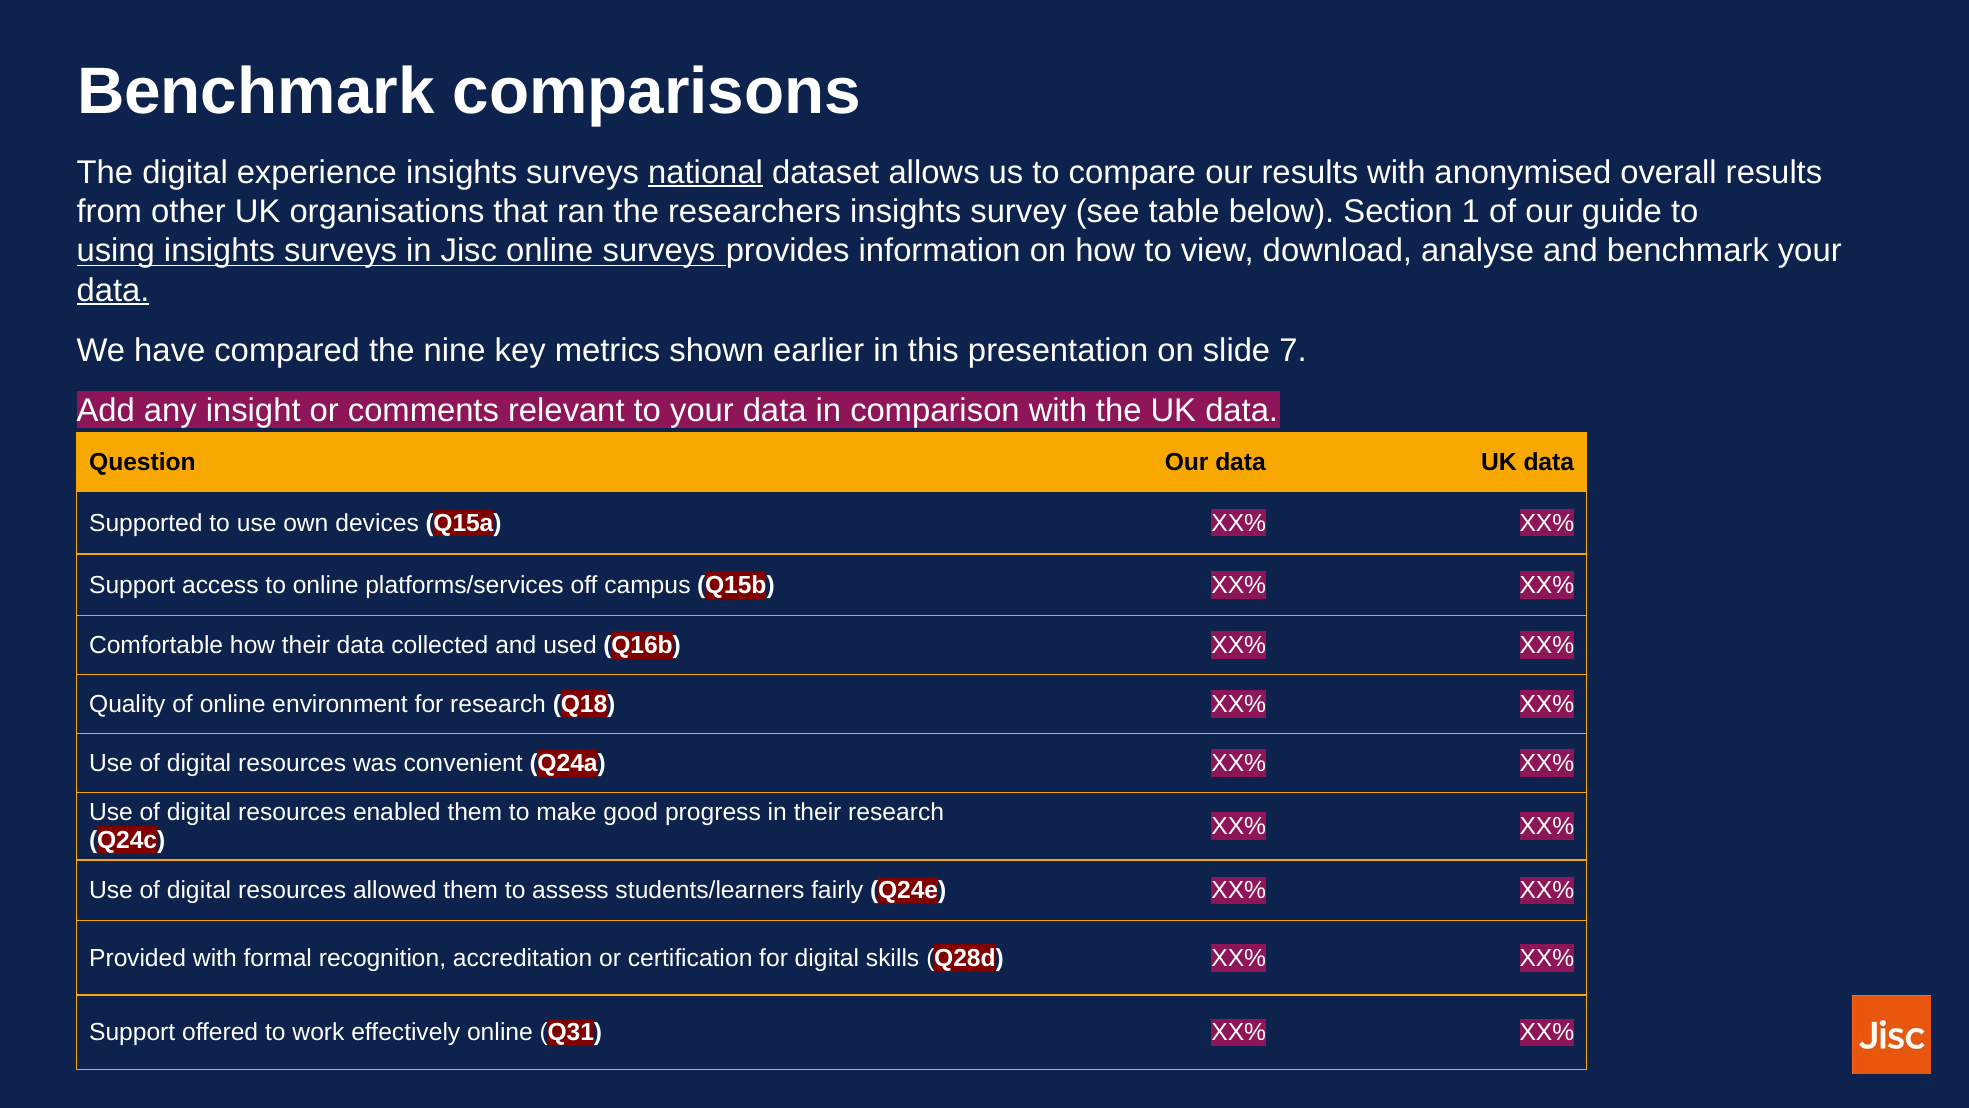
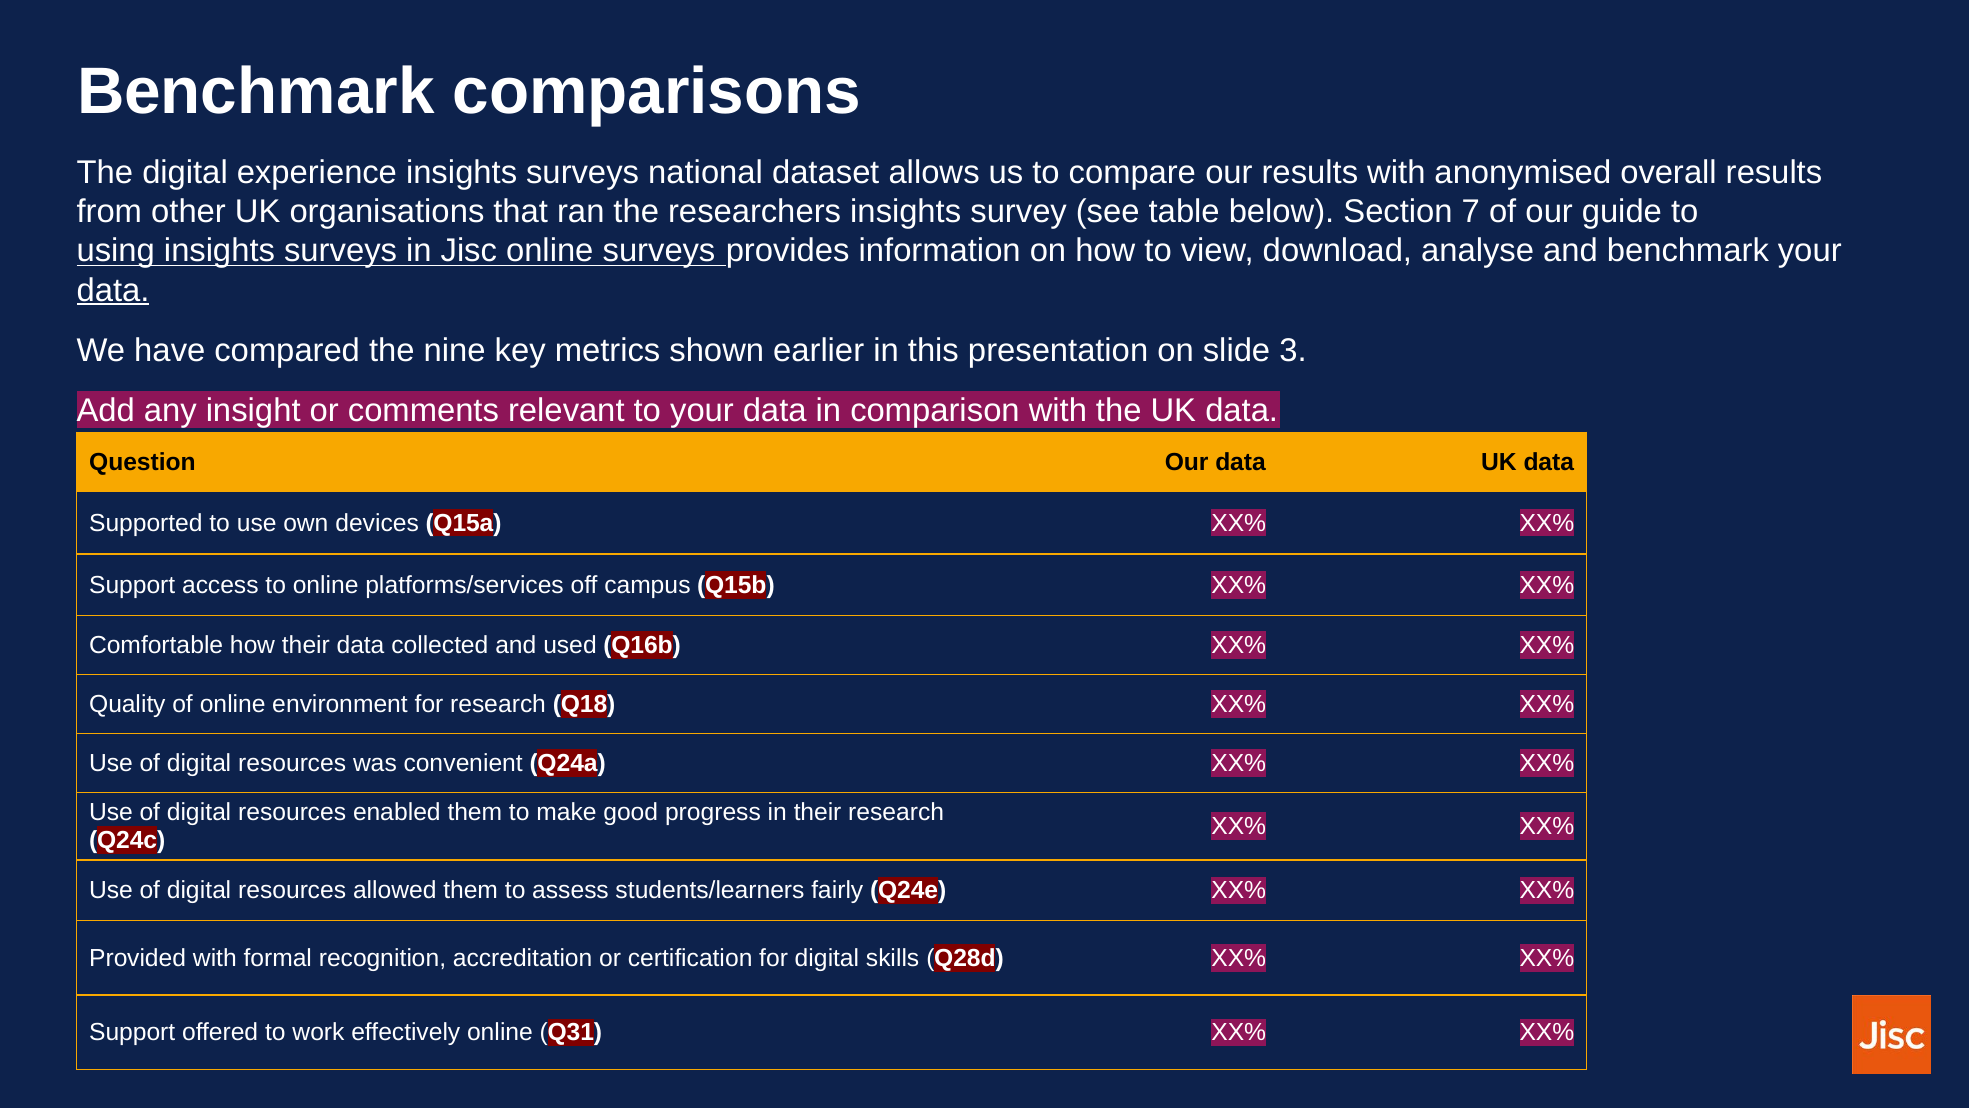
national underline: present -> none (706, 172)
1: 1 -> 7 (1471, 212)
7: 7 -> 3 (1293, 350)
